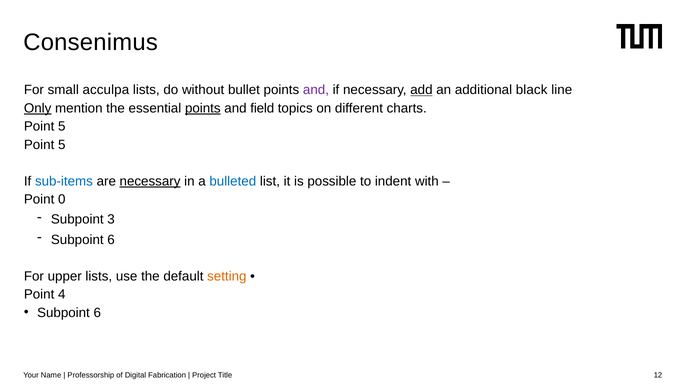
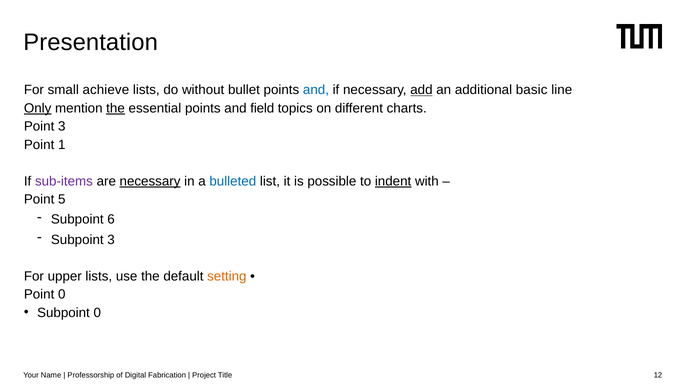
Consenimus: Consenimus -> Presentation (91, 42)
acculpa: acculpa -> achieve (106, 90)
and colour: purple -> blue (316, 90)
black: black -> basic (532, 90)
the underline: none -> present (116, 108)
points underline: present -> none (203, 108)
5: 5 -> 3 (62, 126)
5: 5 -> 1 (62, 145)
sub-items colour: blue -> purple (64, 181)
indent underline: none -> present (393, 181)
0: 0 -> 5 (62, 200)
3: 3 -> 6 (111, 220)
6: 6 -> 3 (111, 240)
Point 4: 4 -> 0 (62, 294)
6: 6 -> 0 (97, 313)
